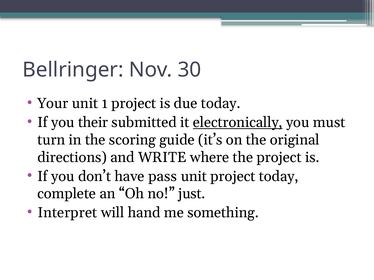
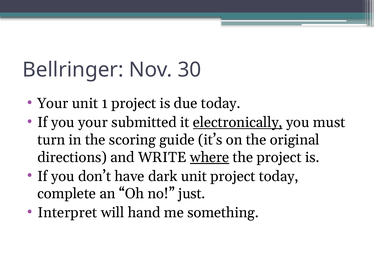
you their: their -> your (93, 123)
where underline: none -> present (210, 158)
pass: pass -> dark (163, 177)
